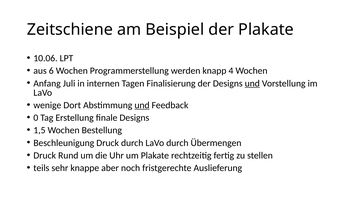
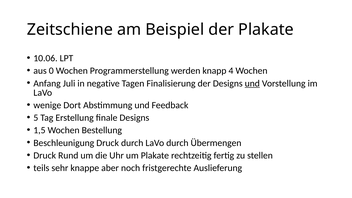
6: 6 -> 0 (51, 71)
internen: internen -> negative (103, 83)
und underline: present -> none (142, 105)
0: 0 -> 5 (36, 118)
